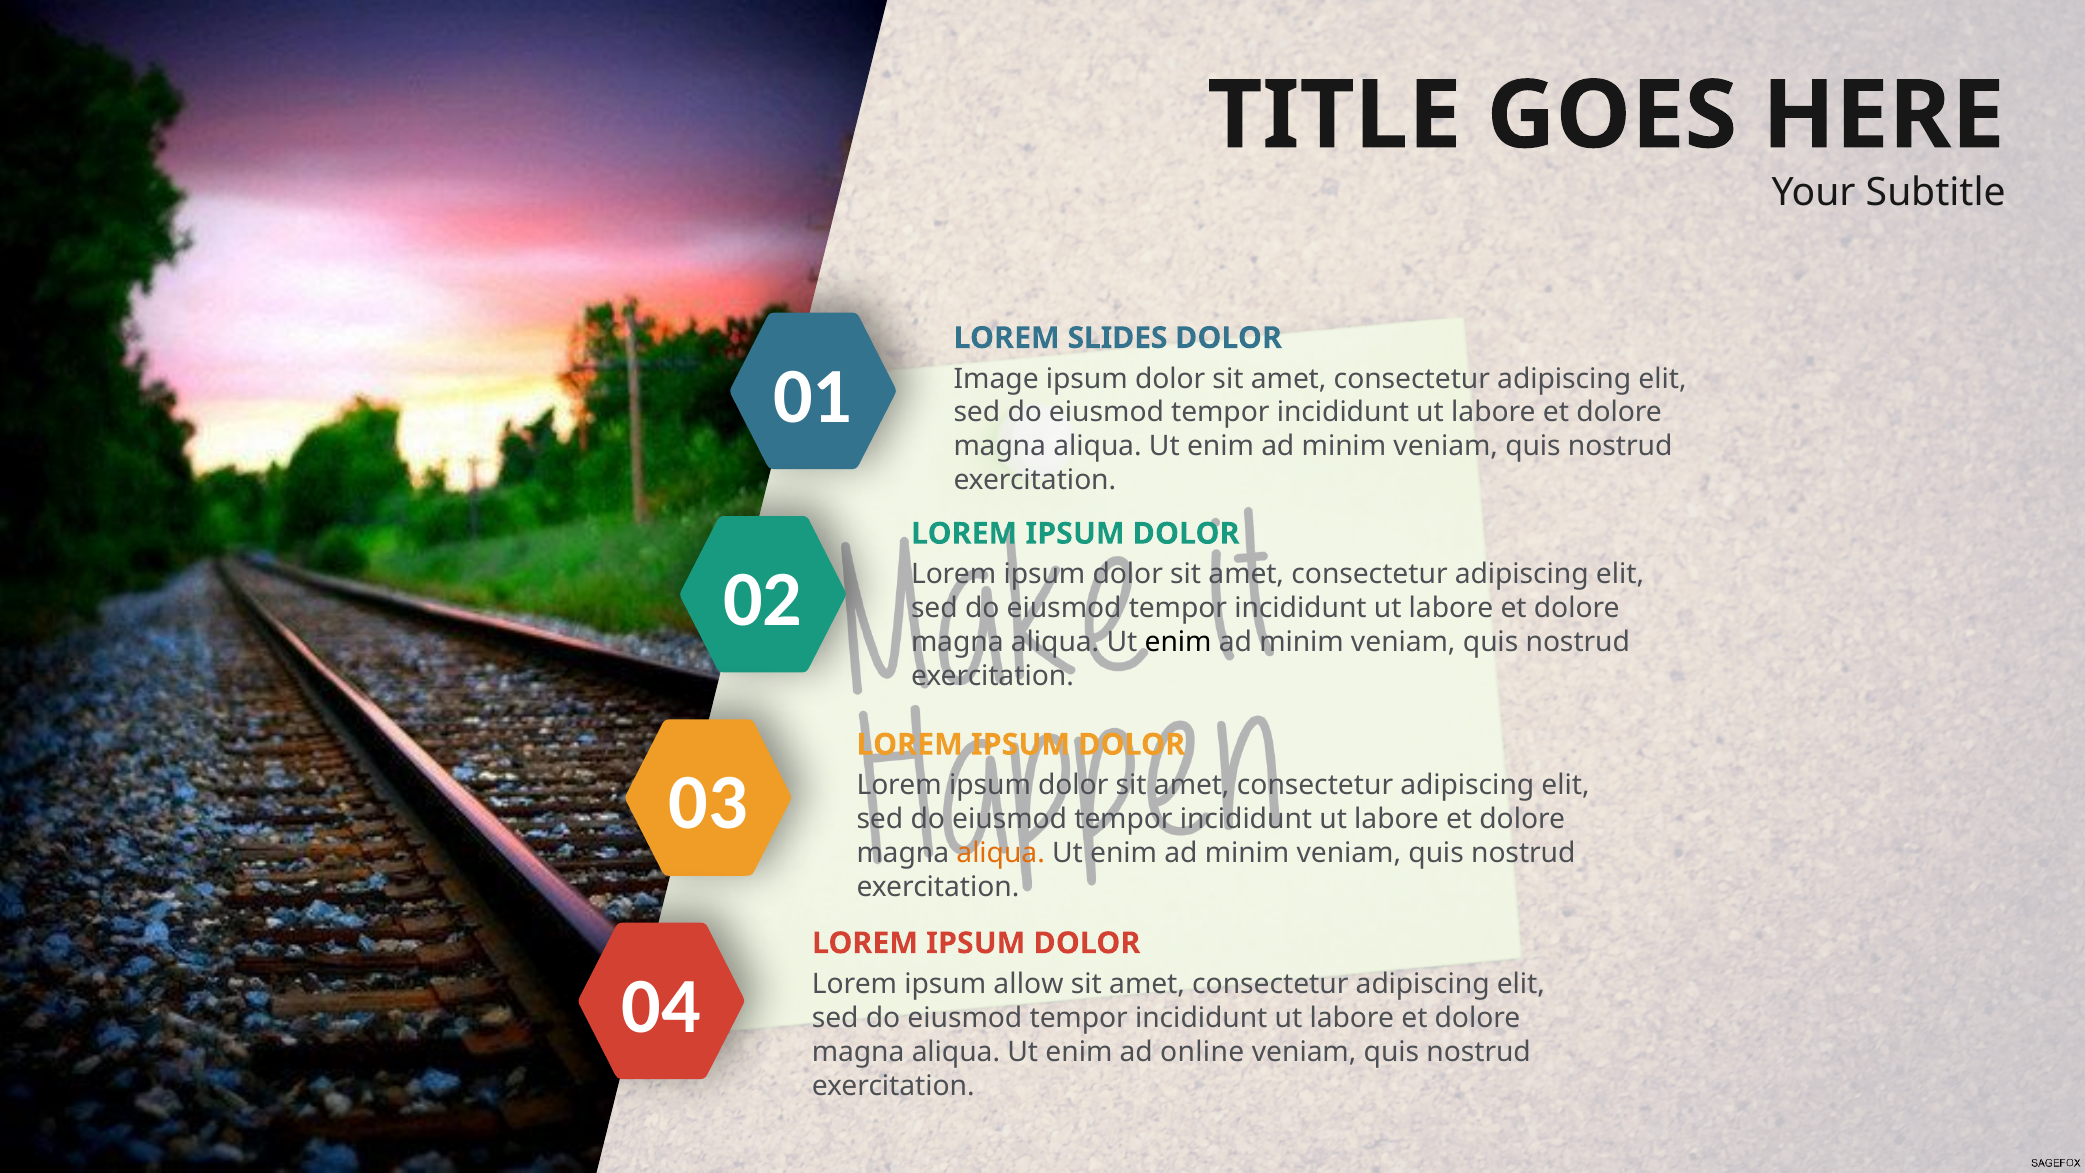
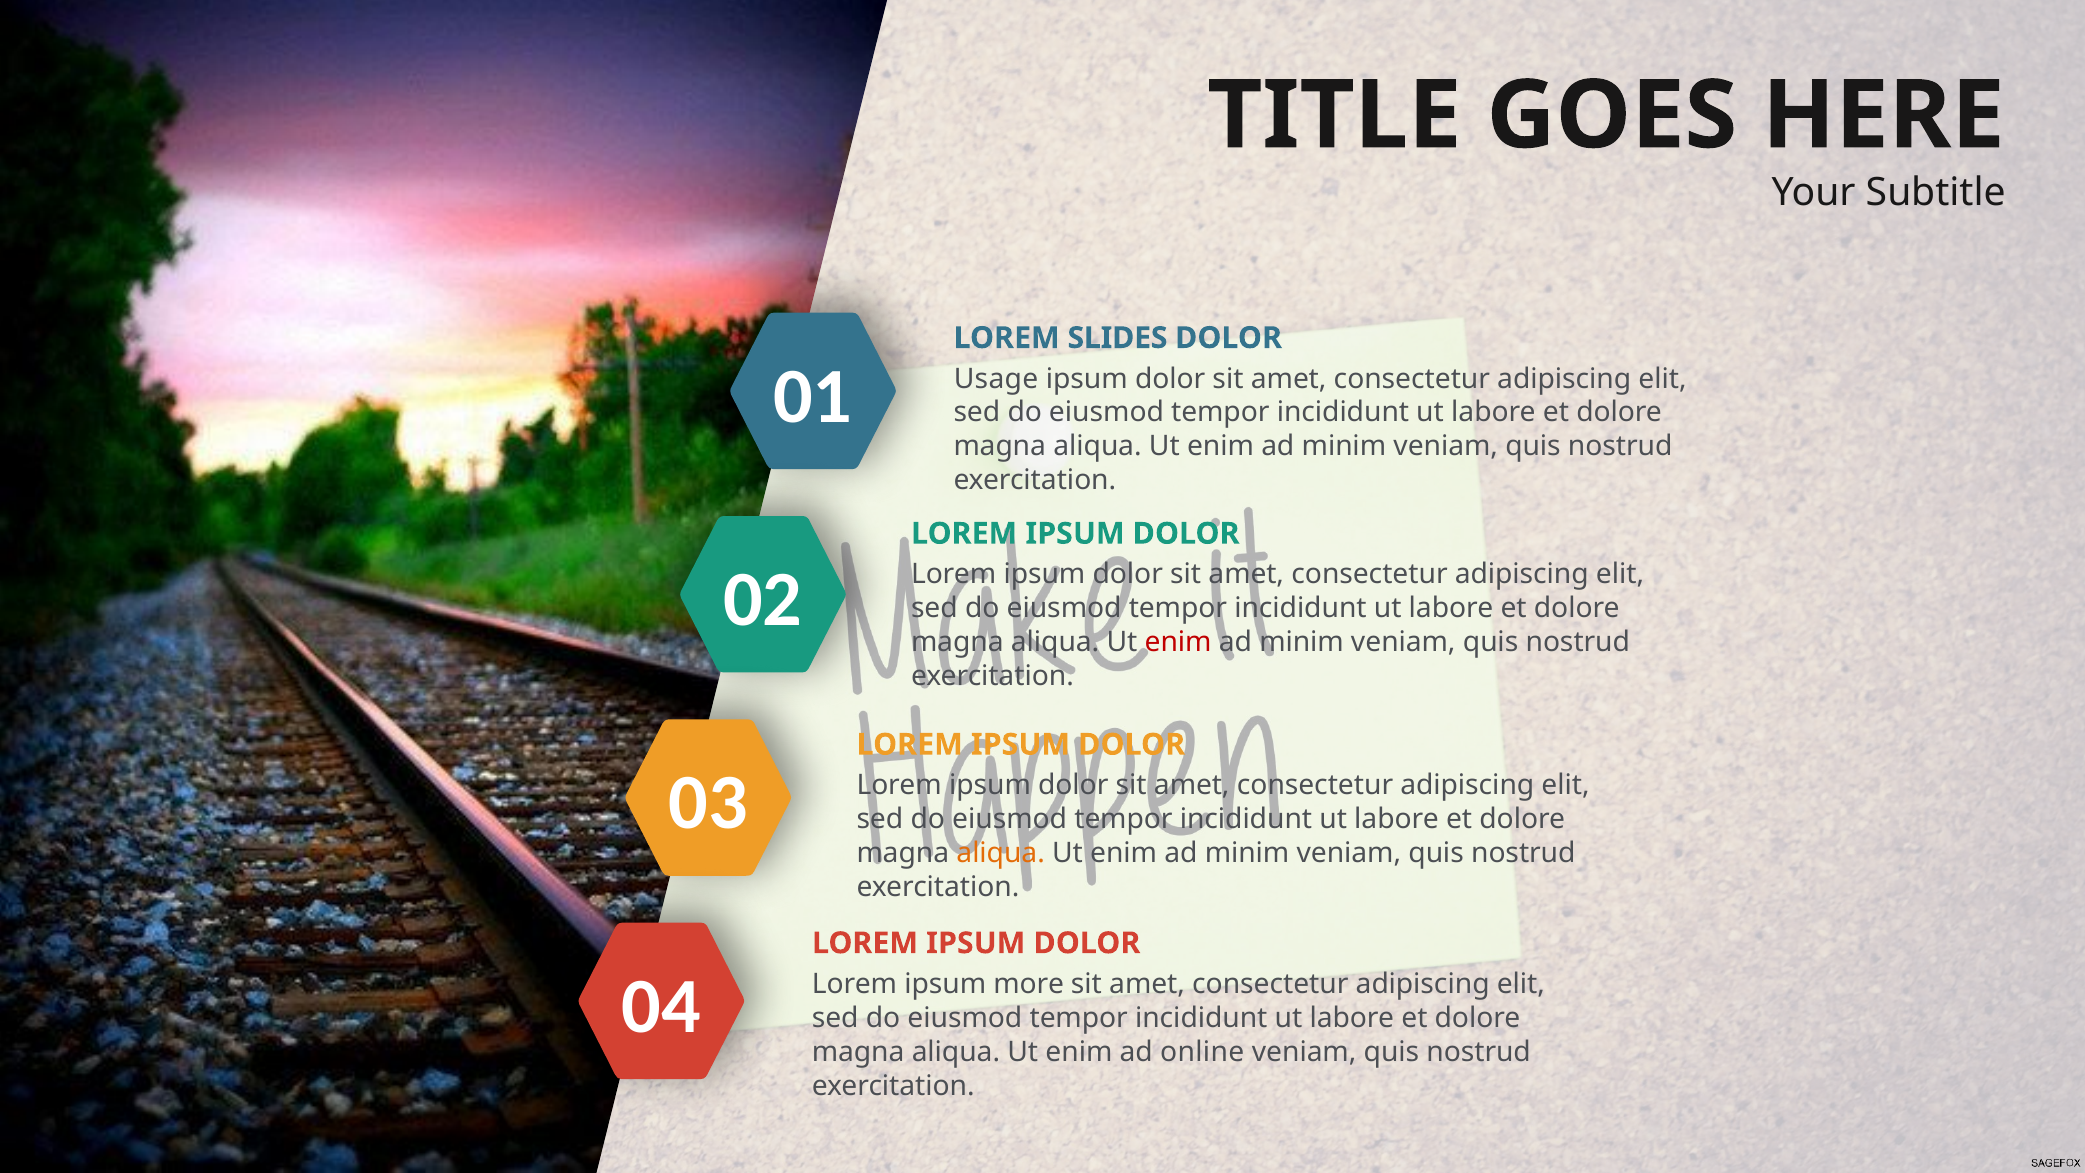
Image: Image -> Usage (996, 379)
enim colour: black -> red (1178, 642)
allow: allow -> more (1029, 984)
